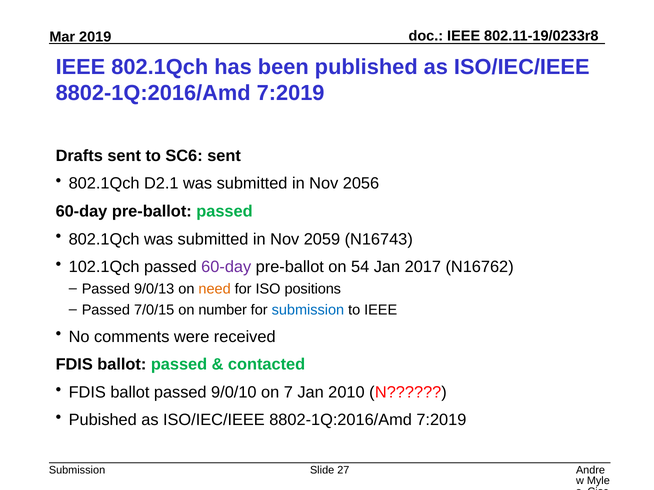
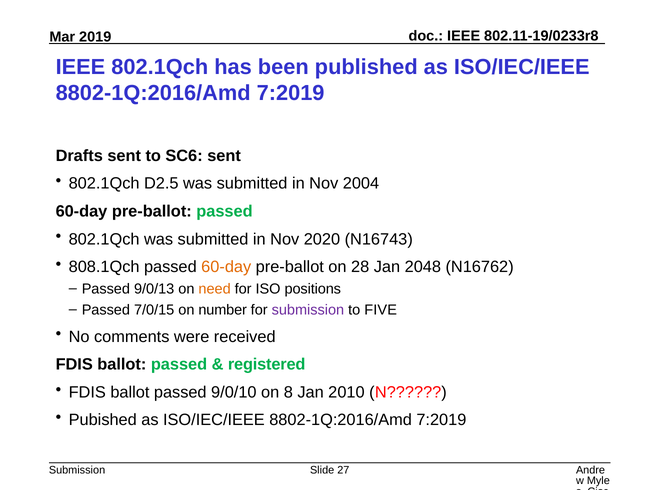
D2.1: D2.1 -> D2.5 (161, 184)
2056: 2056 -> 2004 (361, 184)
2059: 2059 -> 2020 (322, 239)
102.1Qch: 102.1Qch -> 808.1Qch (104, 267)
60-day colour: purple -> orange (226, 267)
54: 54 -> 28 (360, 267)
2017: 2017 -> 2048 (423, 267)
submission colour: blue -> purple (308, 310)
to IEEE: IEEE -> FIVE (381, 310)
contacted: contacted -> registered (267, 365)
7: 7 -> 8 (288, 393)
